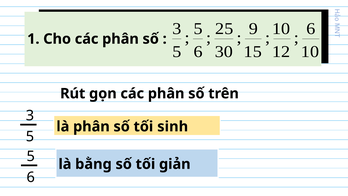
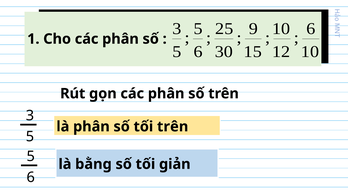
tối sinh: sinh -> trên (173, 126)
